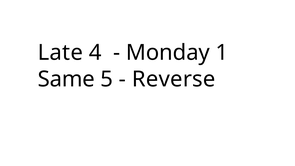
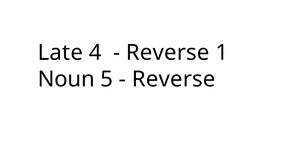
Monday: Monday -> Reverse (168, 53)
Same: Same -> Noun (66, 79)
